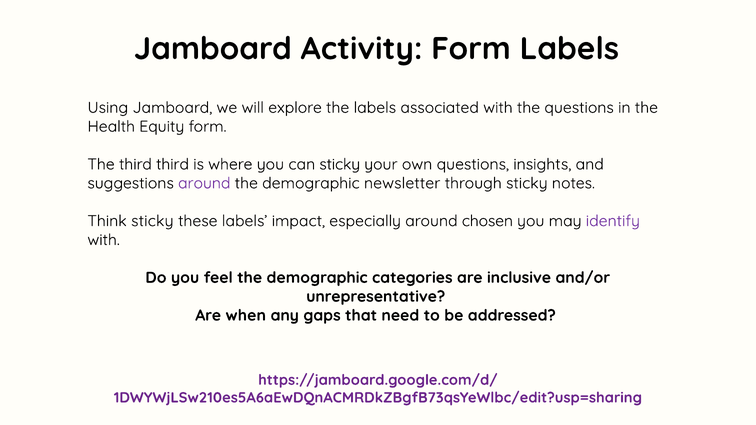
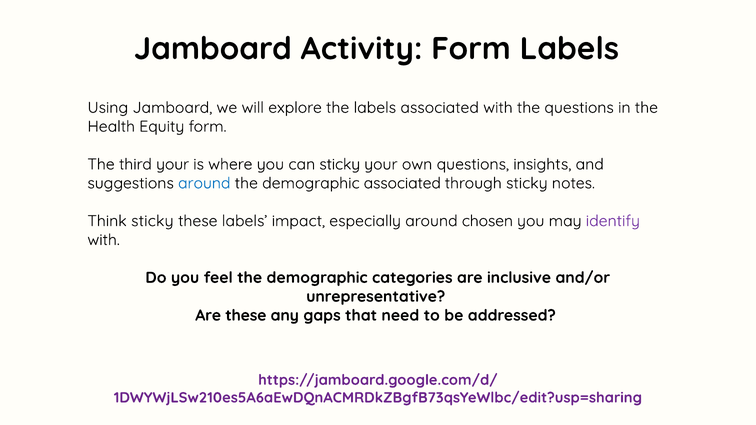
third third: third -> your (173, 164)
around colour: purple -> blue (204, 183)
demographic newsletter: newsletter -> associated (402, 183)
Are when: when -> these (246, 316)
